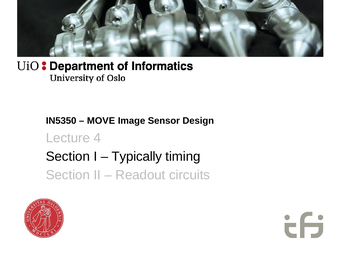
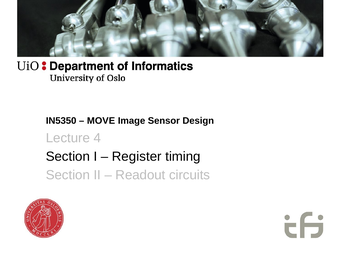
Typically: Typically -> Register (137, 157)
